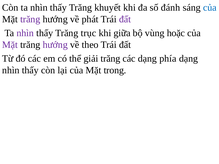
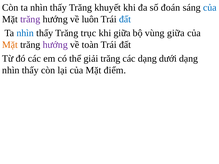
đánh: đánh -> đoán (171, 8)
phát: phát -> luôn (90, 19)
đất colour: purple -> blue (125, 19)
nhìn colour: purple -> blue (25, 33)
vùng hoặc: hoặc -> giữa (176, 33)
Mặt colour: purple -> orange (10, 45)
theo: theo -> toàn (90, 45)
phía: phía -> dưới (168, 59)
trong: trong -> điểm (115, 70)
